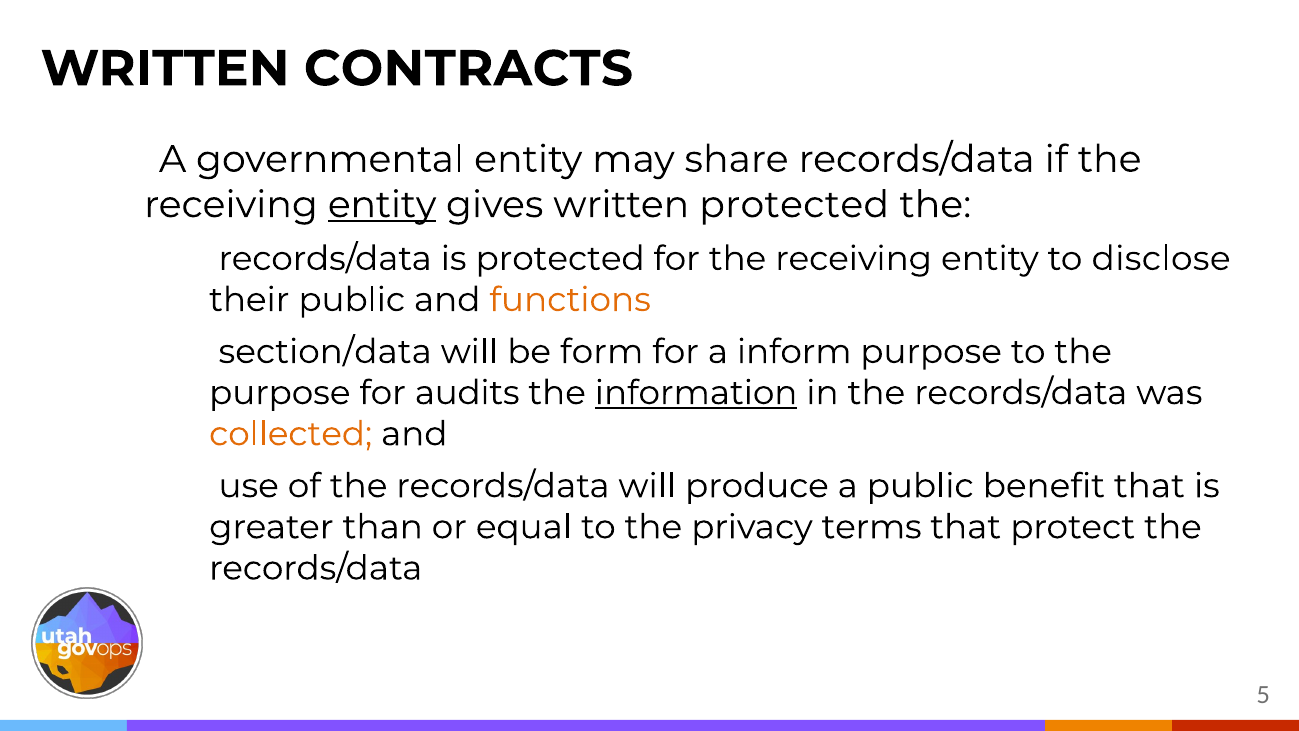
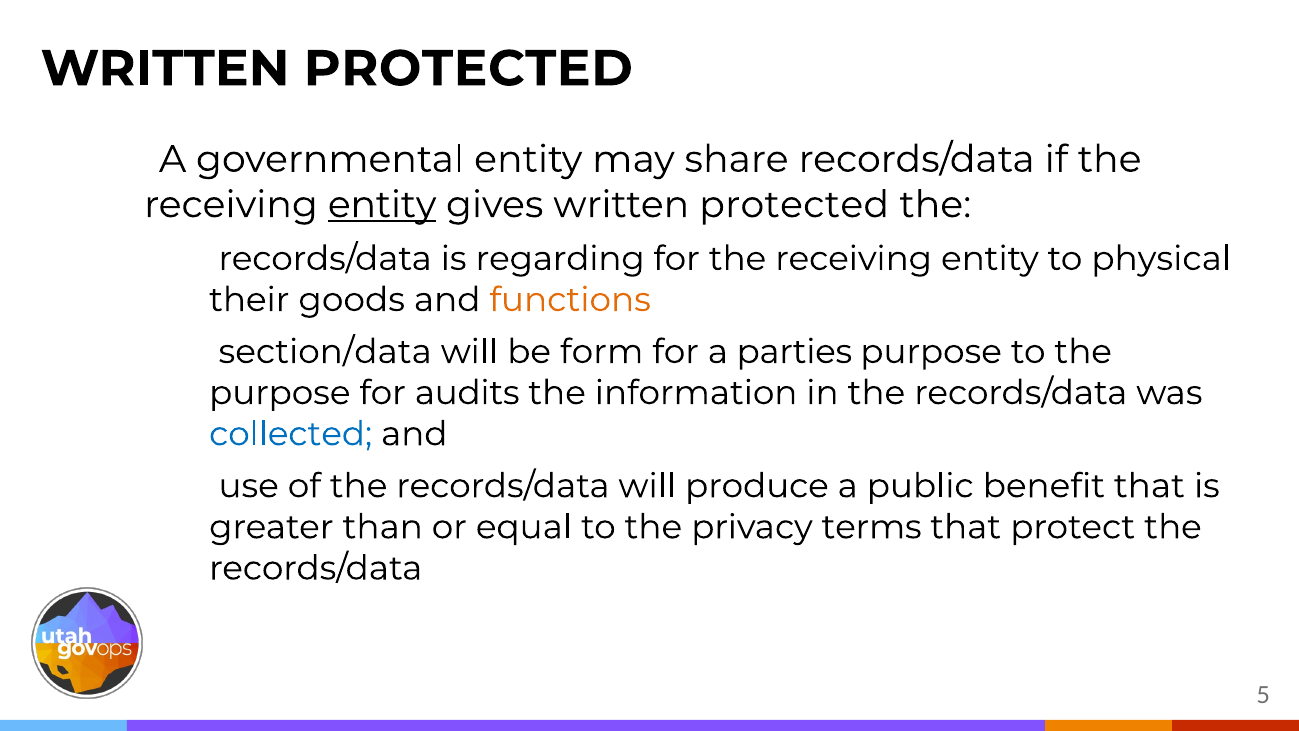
CONTRACTS: CONTRACTS -> PROTECTED (468, 69)
is protected: protected -> regarding (560, 259)
disclose: disclose -> physical (1161, 259)
their public: public -> goods (352, 300)
inform: inform -> parties (794, 352)
information underline: present -> none (696, 393)
collected colour: orange -> blue (291, 434)
